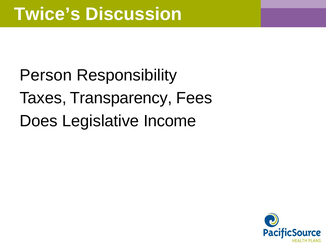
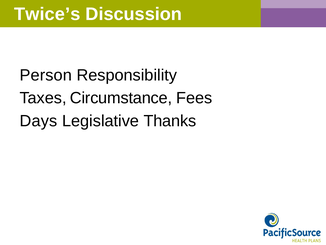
Transparency: Transparency -> Circumstance (121, 98)
Does: Does -> Days (38, 121)
Income: Income -> Thanks (170, 121)
